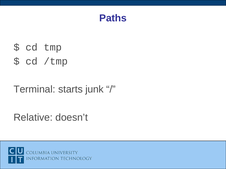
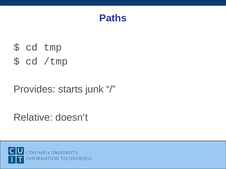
Terminal: Terminal -> Provides (34, 90)
